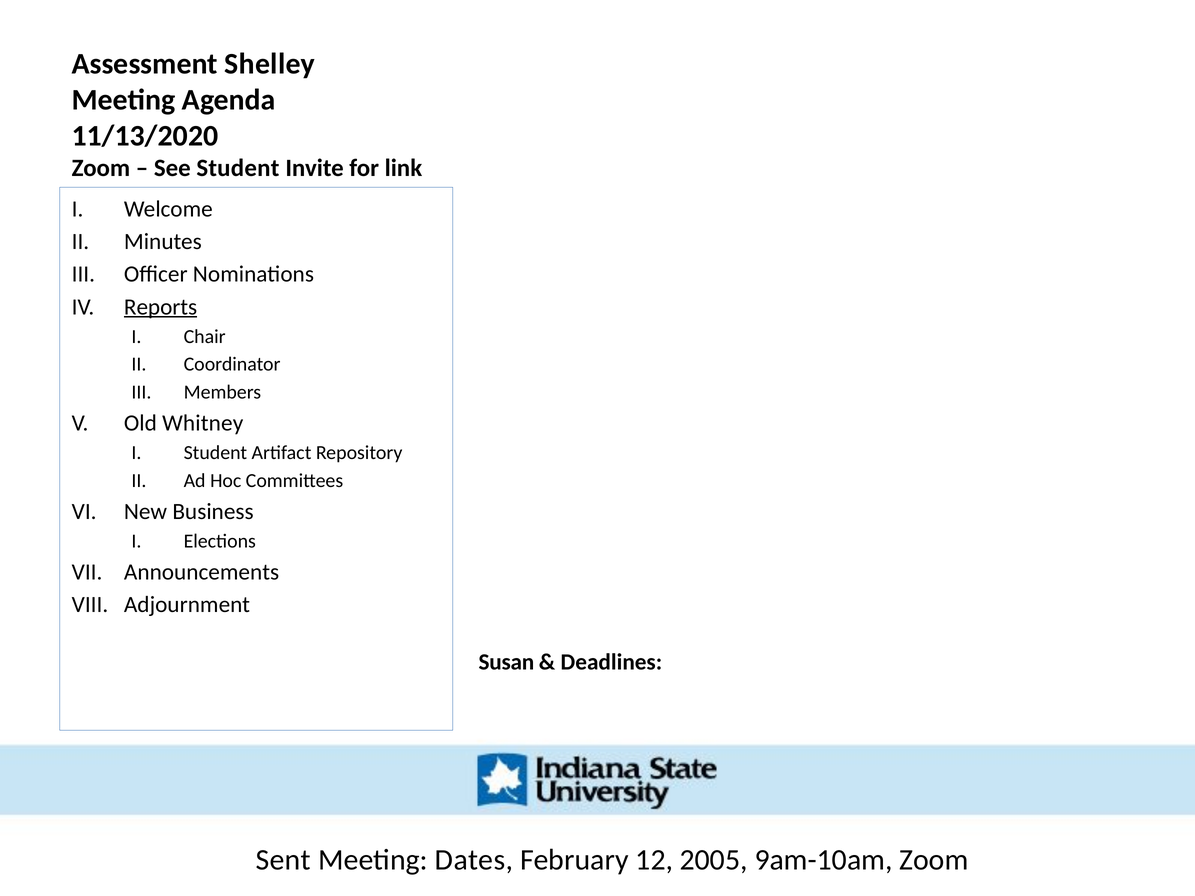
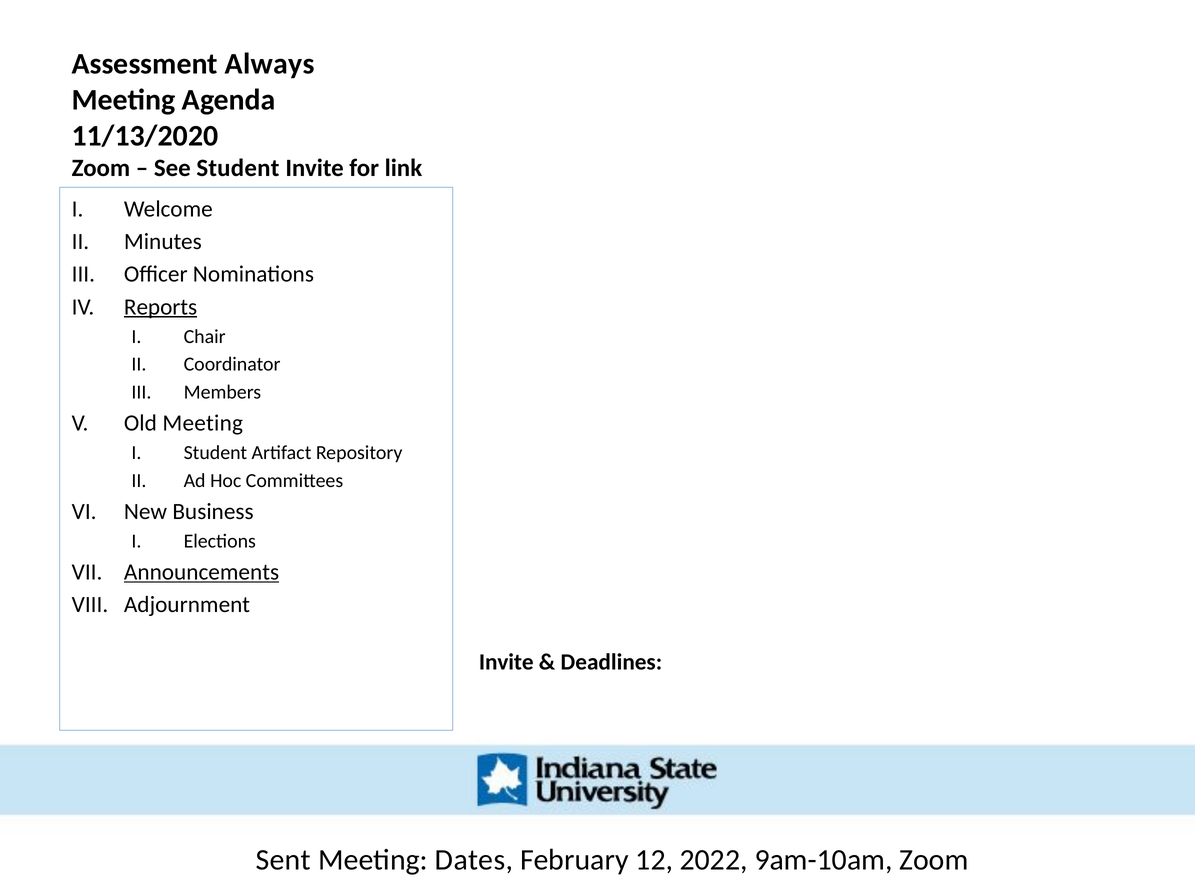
Shelley: Shelley -> Always (270, 64)
Old Whitney: Whitney -> Meeting (203, 423)
Announcements underline: none -> present (202, 572)
Susan: Susan -> Invite (506, 662)
2005: 2005 -> 2022 (714, 860)
